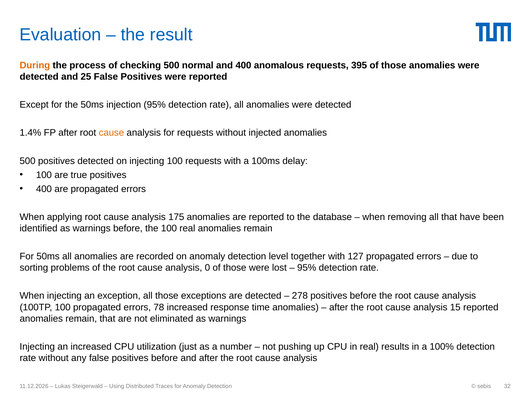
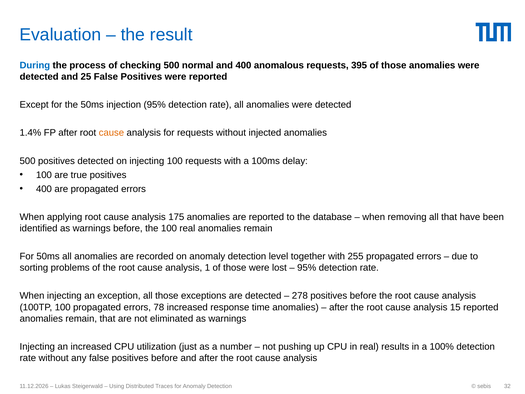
During colour: orange -> blue (35, 65)
127: 127 -> 255 (356, 256)
0: 0 -> 1 (207, 268)
